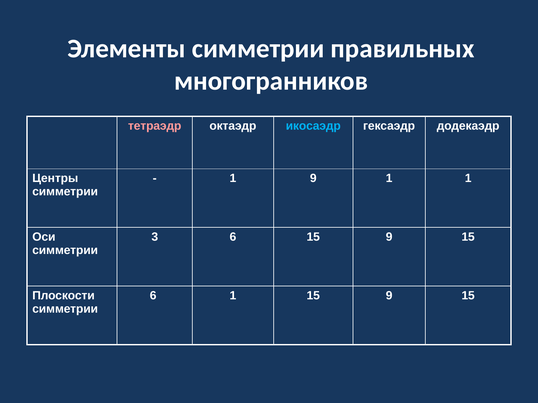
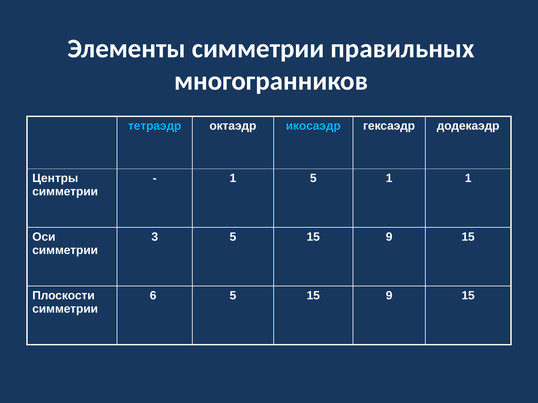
тетраэдр colour: pink -> light blue (155, 126)
1 9: 9 -> 5 (313, 179)
3 6: 6 -> 5 (233, 237)
6 1: 1 -> 5 (233, 296)
